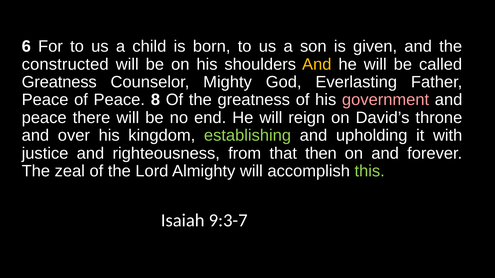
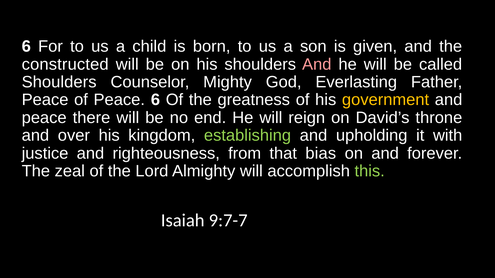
And colour: yellow -> pink (317, 64)
Greatness: Greatness -> Shoulders (59, 82)
Peace 8: 8 -> 6 (155, 100)
government colour: pink -> yellow (386, 100)
then: then -> bias (321, 153)
9:3-7: 9:3-7 -> 9:7-7 (228, 221)
